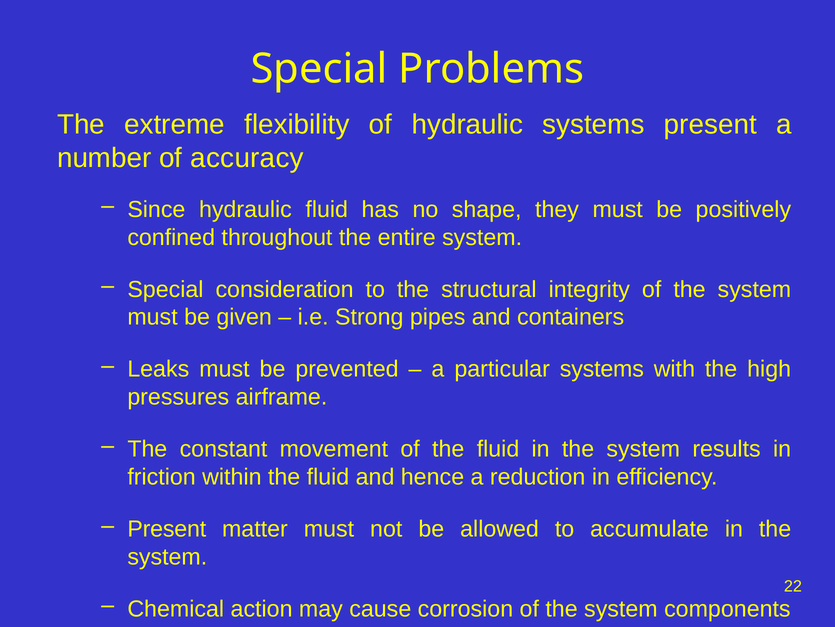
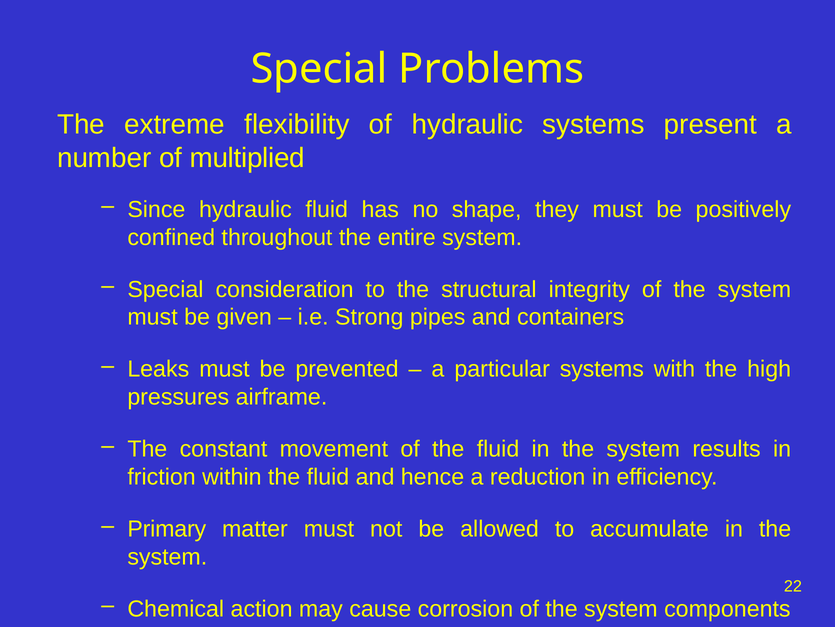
accuracy: accuracy -> multiplied (247, 158)
Present: Present -> Primary (167, 528)
